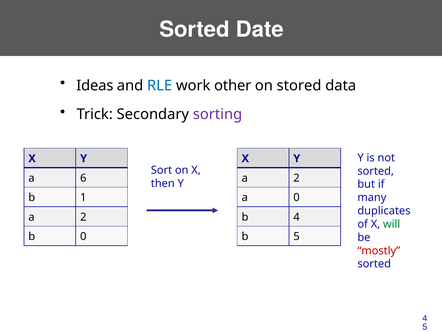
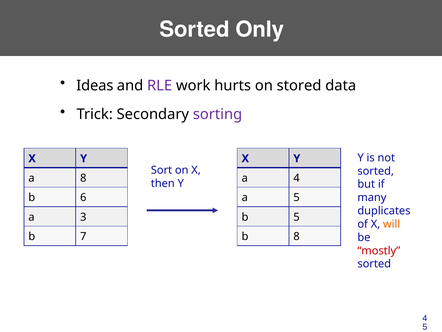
Date: Date -> Only (260, 29)
RLE colour: blue -> purple (160, 85)
other: other -> hurts (233, 85)
a 6: 6 -> 8 (83, 178)
2: 2 -> 4 (297, 178)
1: 1 -> 6 (83, 197)
a 0: 0 -> 5 (297, 197)
2: 2 -> 3 (83, 217)
b 4: 4 -> 5 (297, 217)
will colour: green -> orange (392, 224)
b 0: 0 -> 7 (83, 236)
b 5: 5 -> 8 (297, 236)
